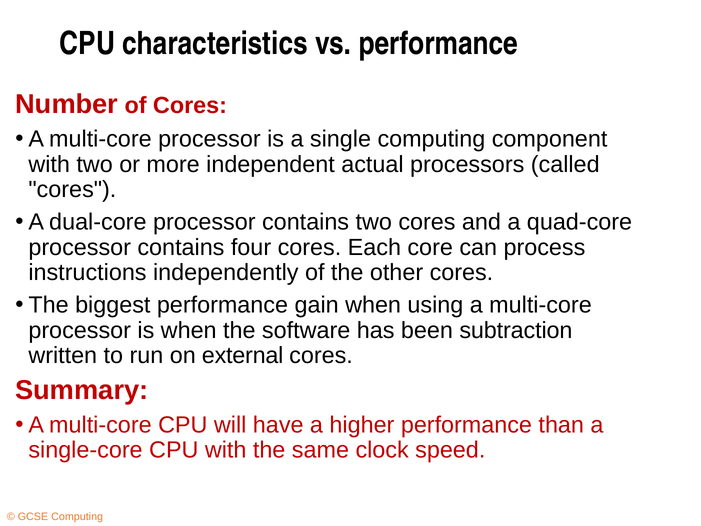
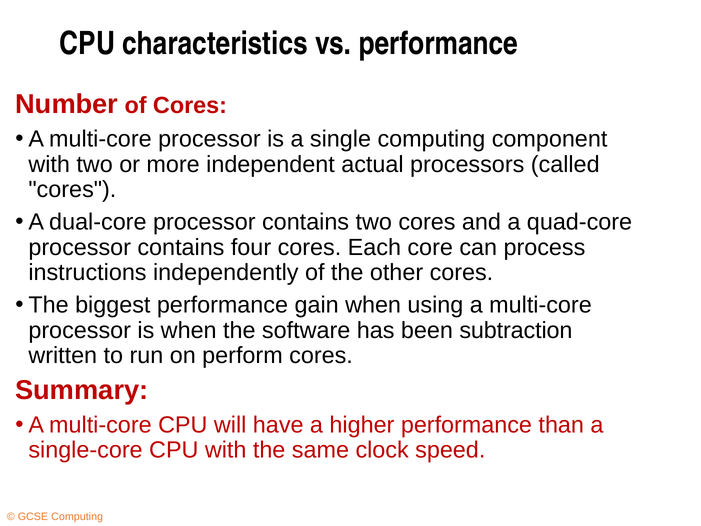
external: external -> perform (242, 355)
